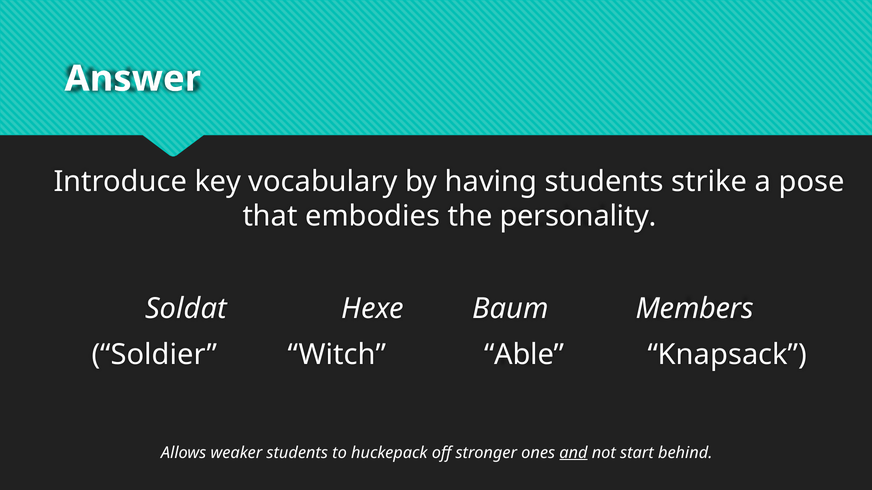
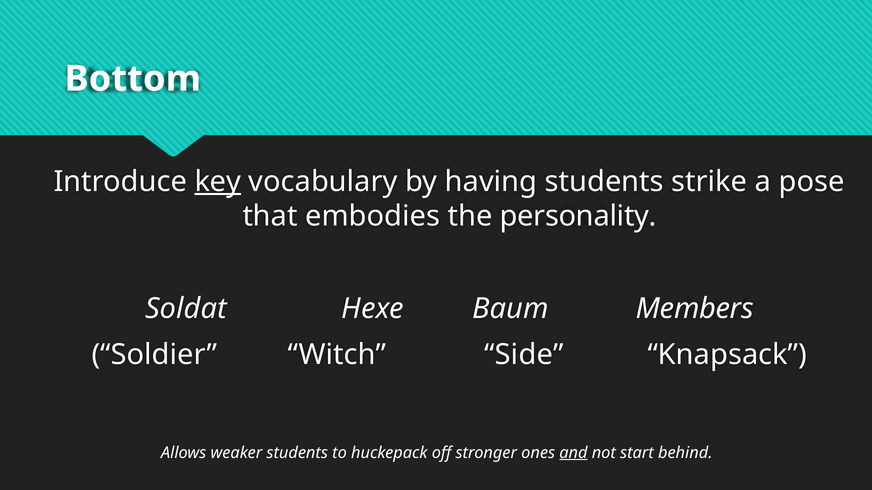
Answer: Answer -> Bottom (133, 79)
key underline: none -> present (218, 182)
Able: Able -> Side (524, 355)
